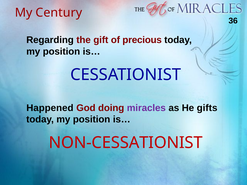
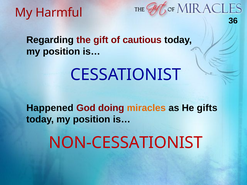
Century: Century -> Harmful (59, 13)
precious: precious -> cautious (142, 40)
miracles colour: purple -> orange (146, 108)
